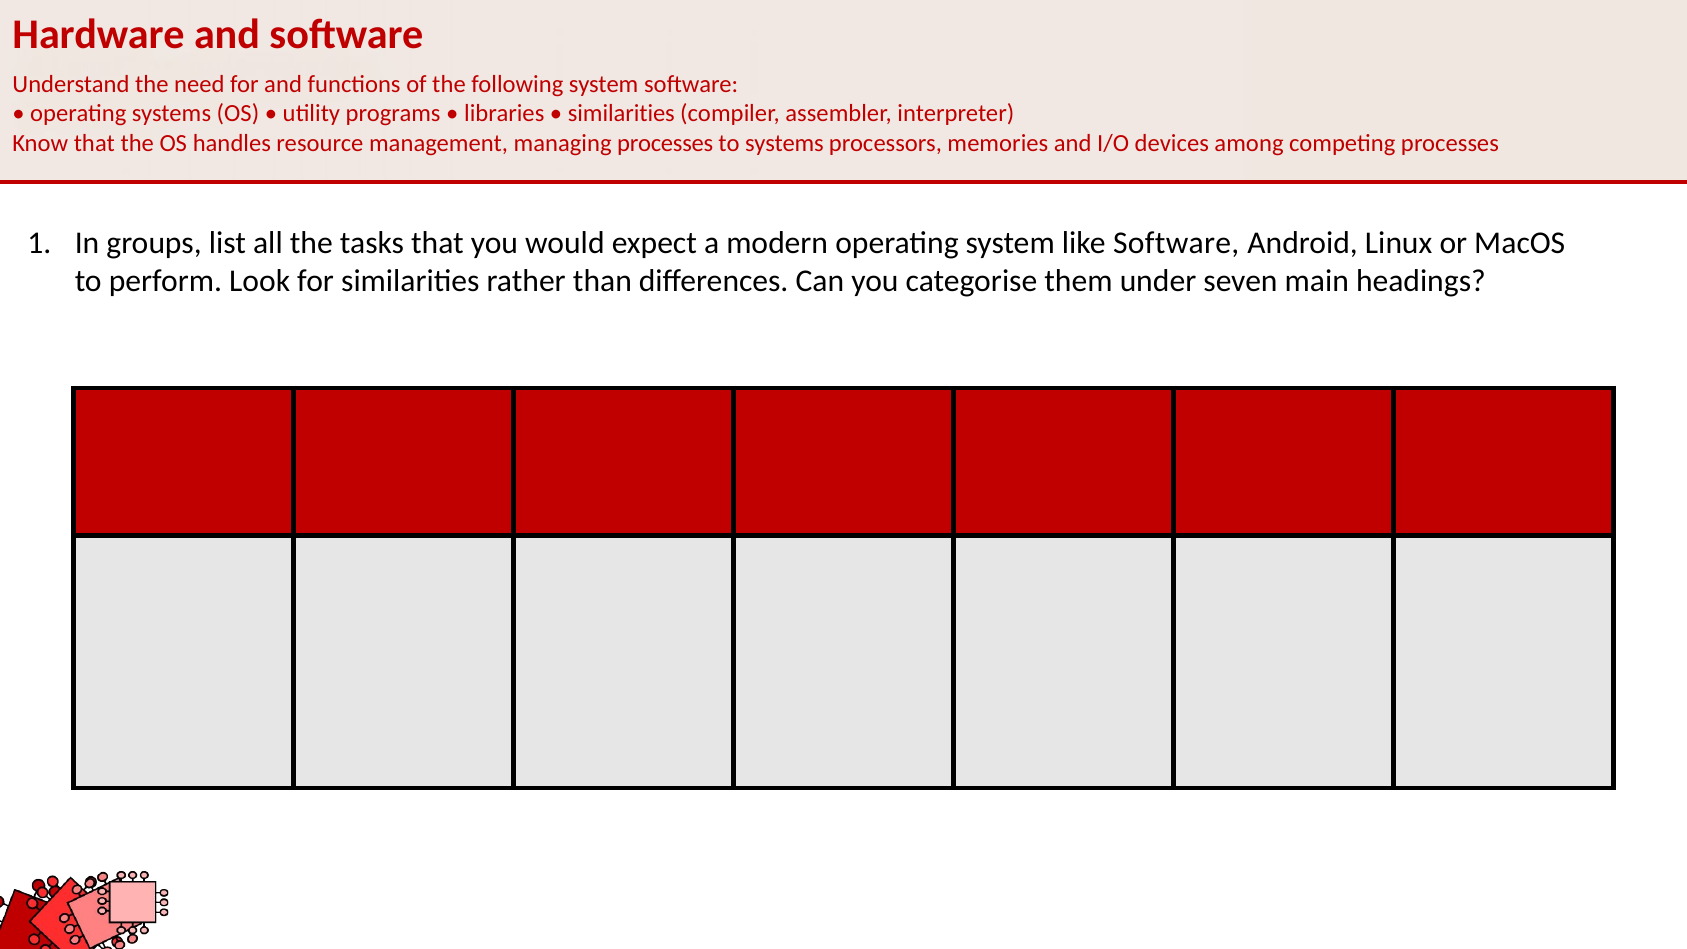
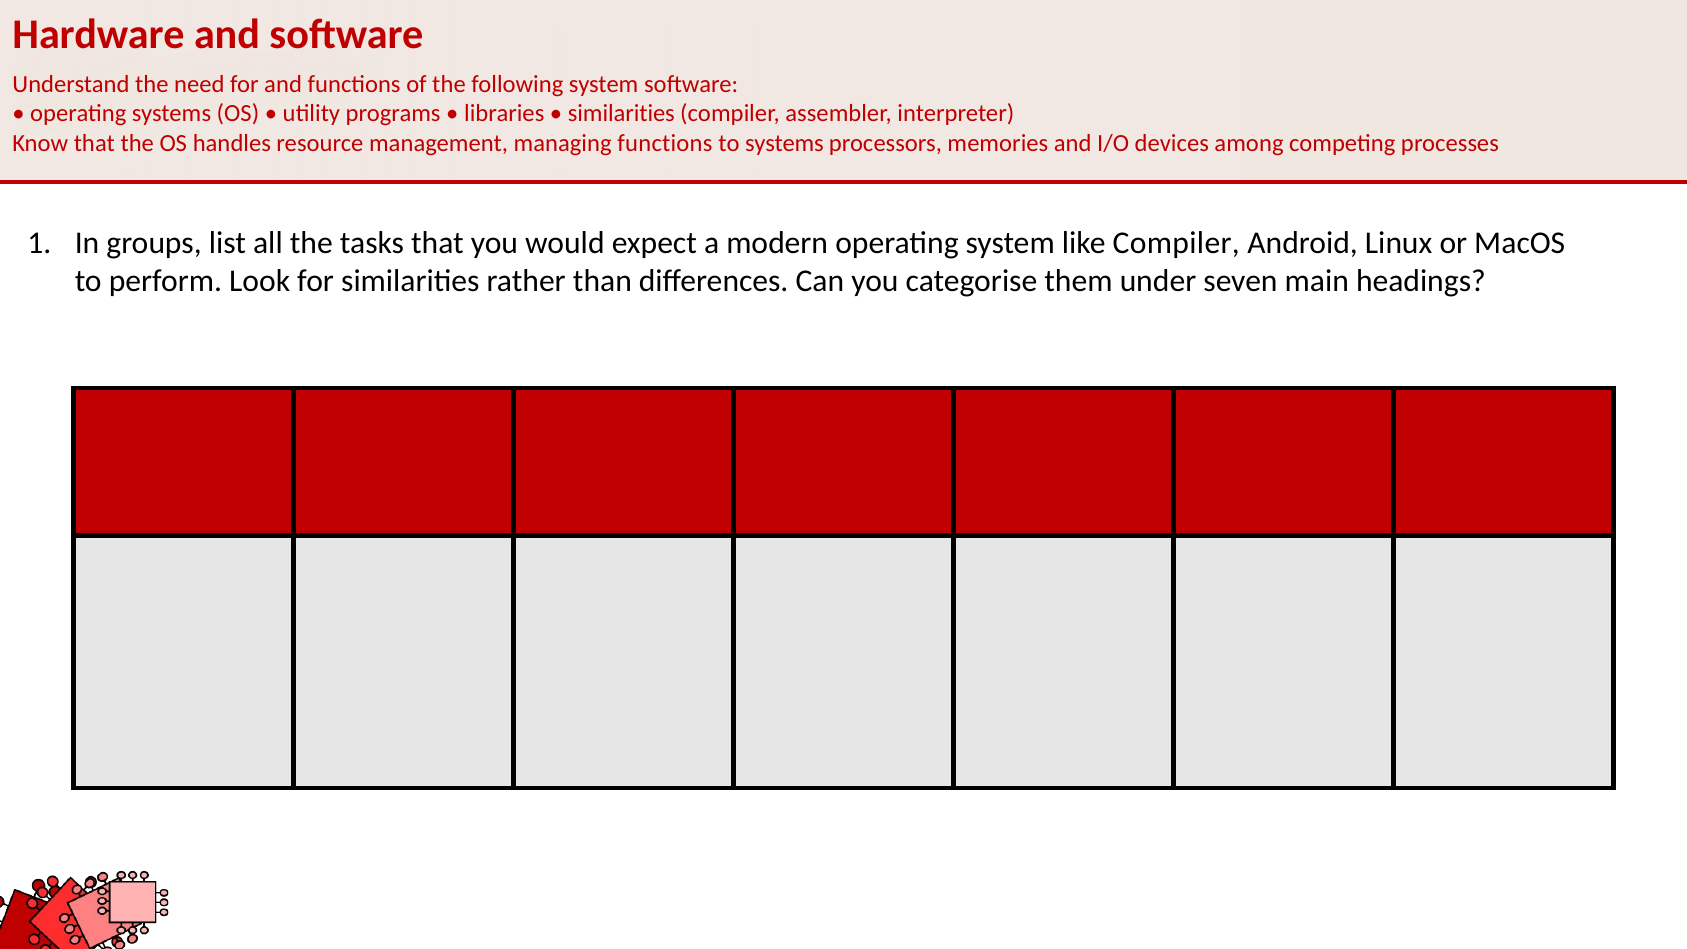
managing processes: processes -> functions (665, 143)
like Software: Software -> Compiler (1176, 243)
